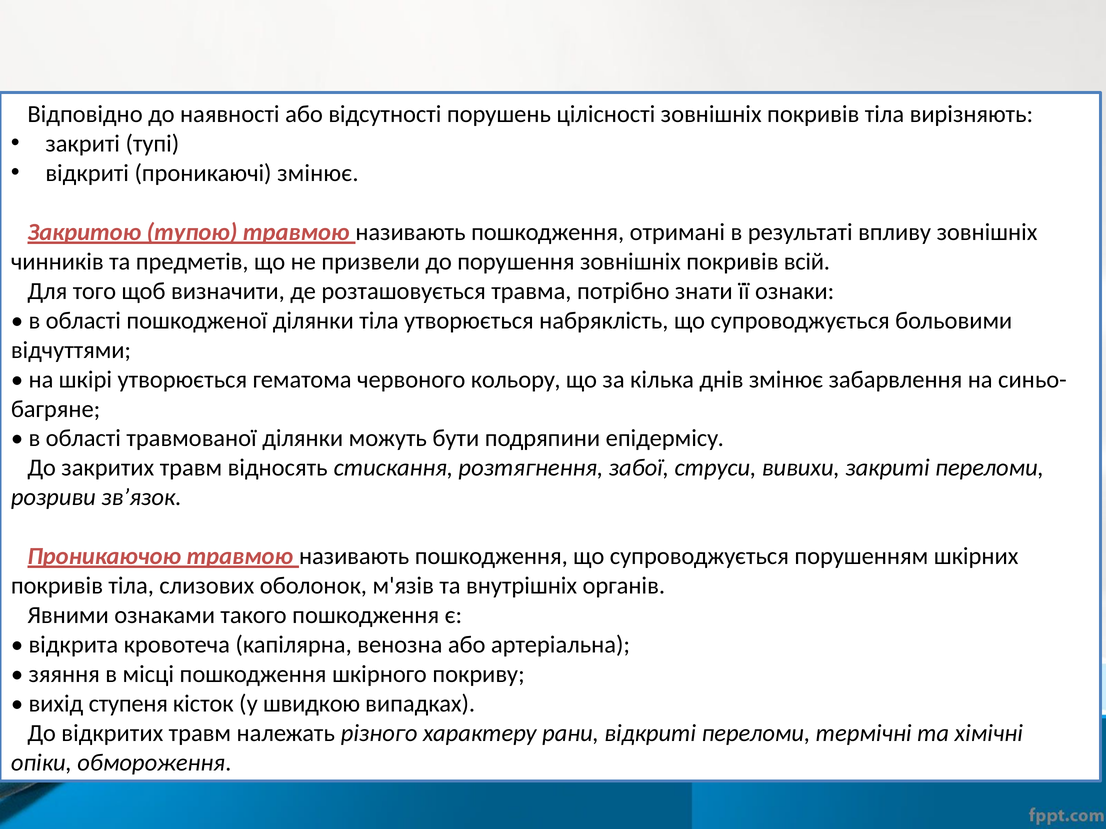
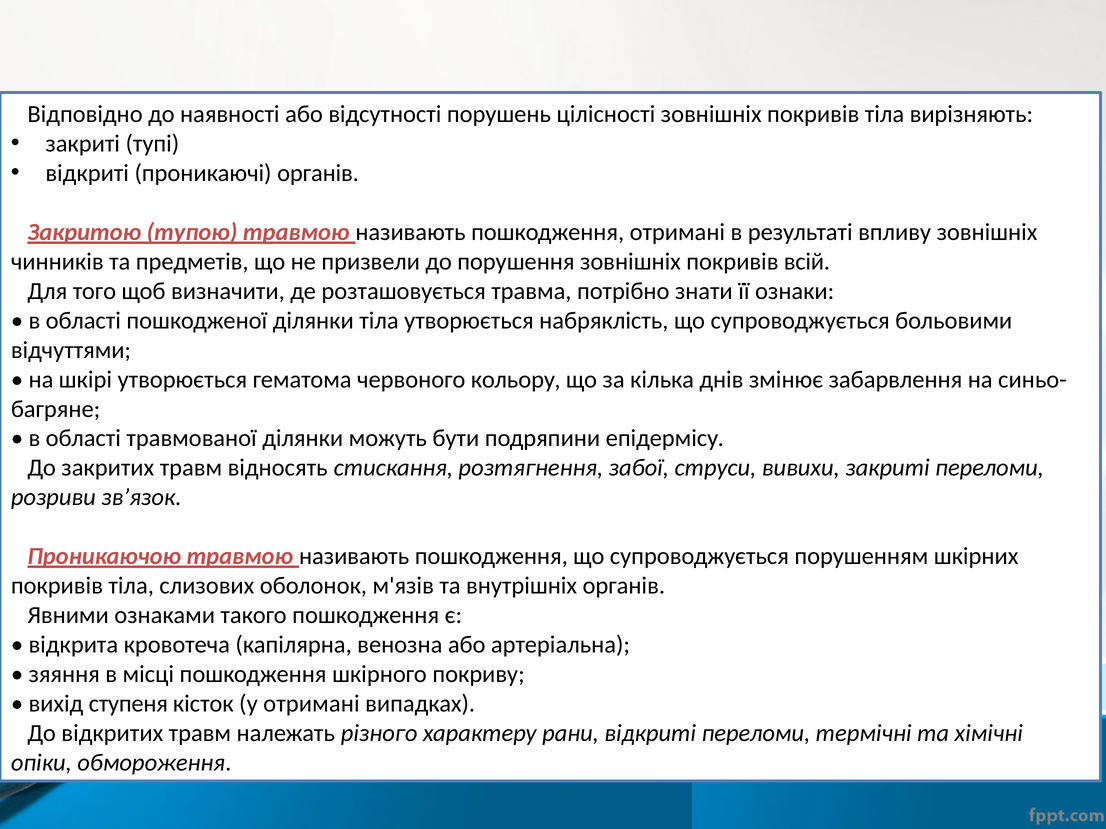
проникаючі змінює: змінює -> органів (318, 173)
у швидкою: швидкою -> отримані (311, 704)
